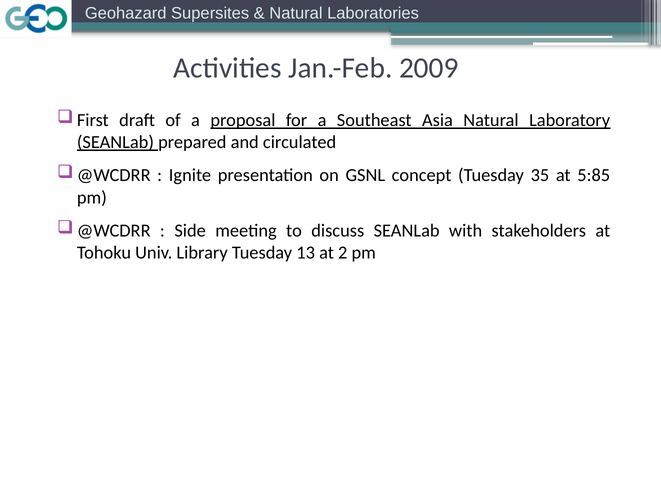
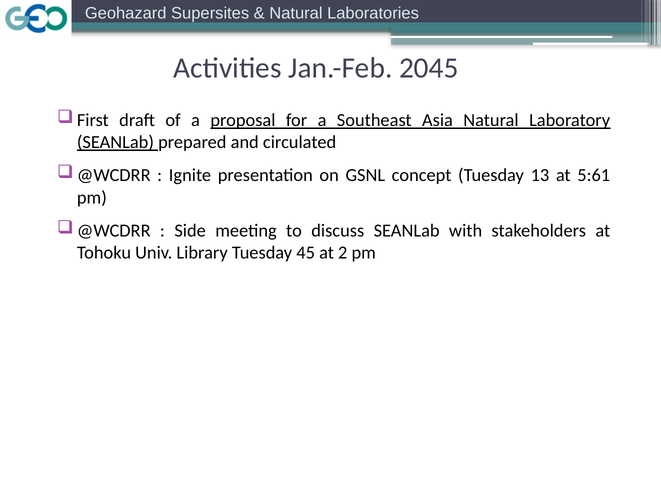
2009: 2009 -> 2045 (429, 68)
35: 35 -> 13 (540, 175)
5:85: 5:85 -> 5:61 (594, 175)
13: 13 -> 45 (306, 252)
